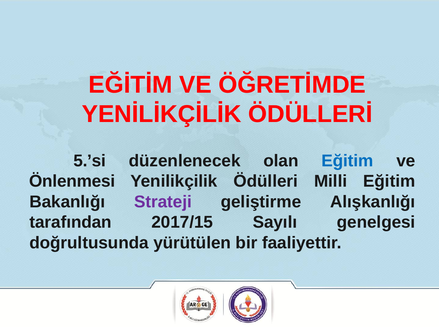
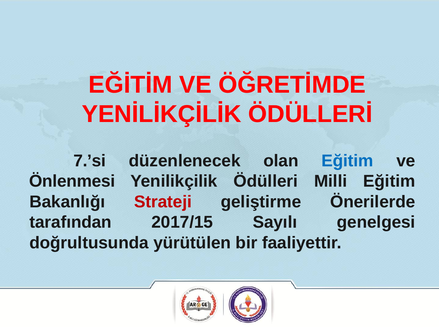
5.’si: 5.’si -> 7.’si (90, 161)
Strateji colour: purple -> red (163, 202)
Alışkanlığı: Alışkanlığı -> Önerilerde (373, 202)
